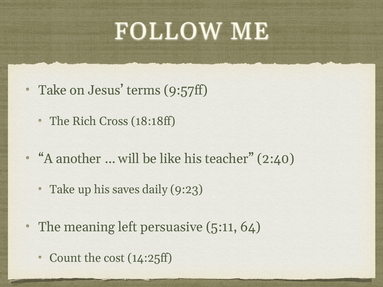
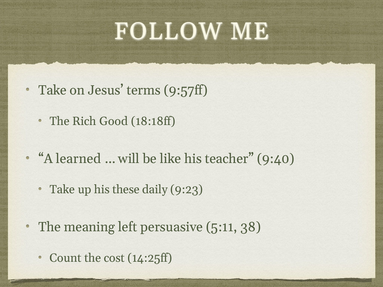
Cross: Cross -> Good (114, 121)
another: another -> learned (78, 159)
2:40: 2:40 -> 9:40 (276, 159)
saves: saves -> these (126, 190)
64: 64 -> 38 (251, 227)
